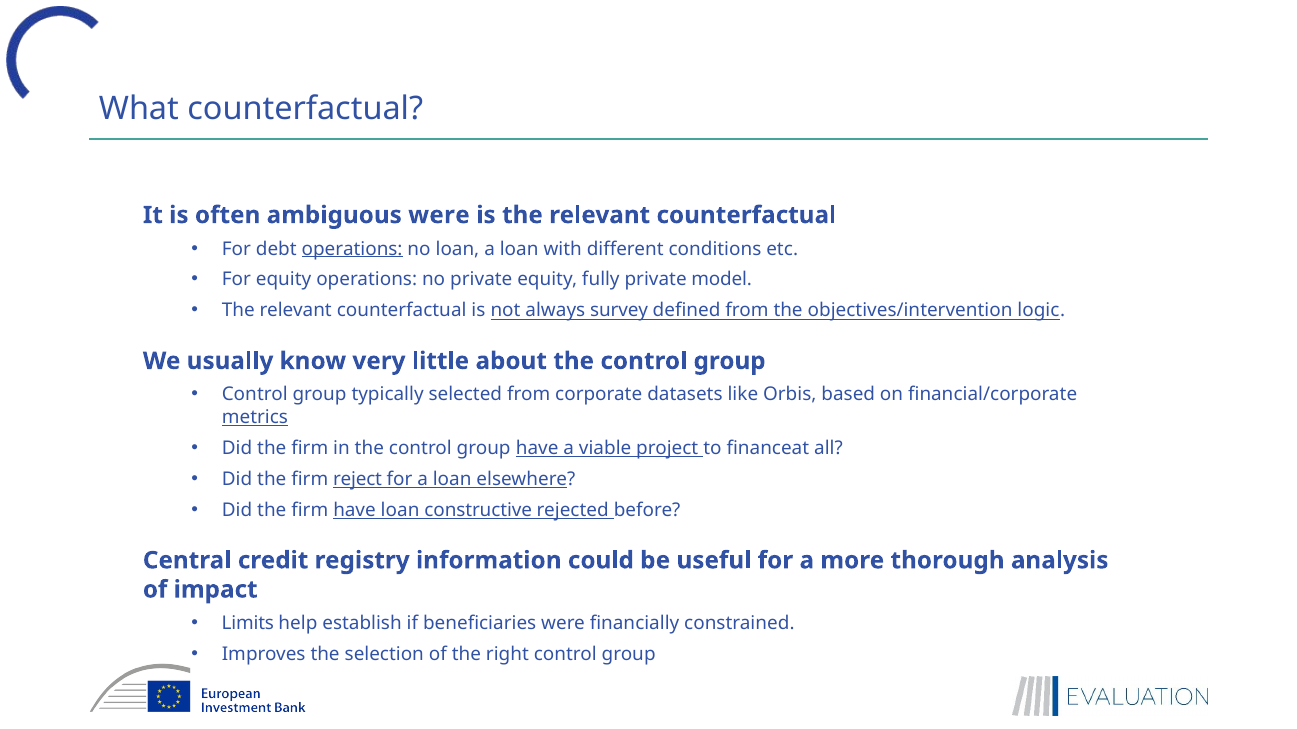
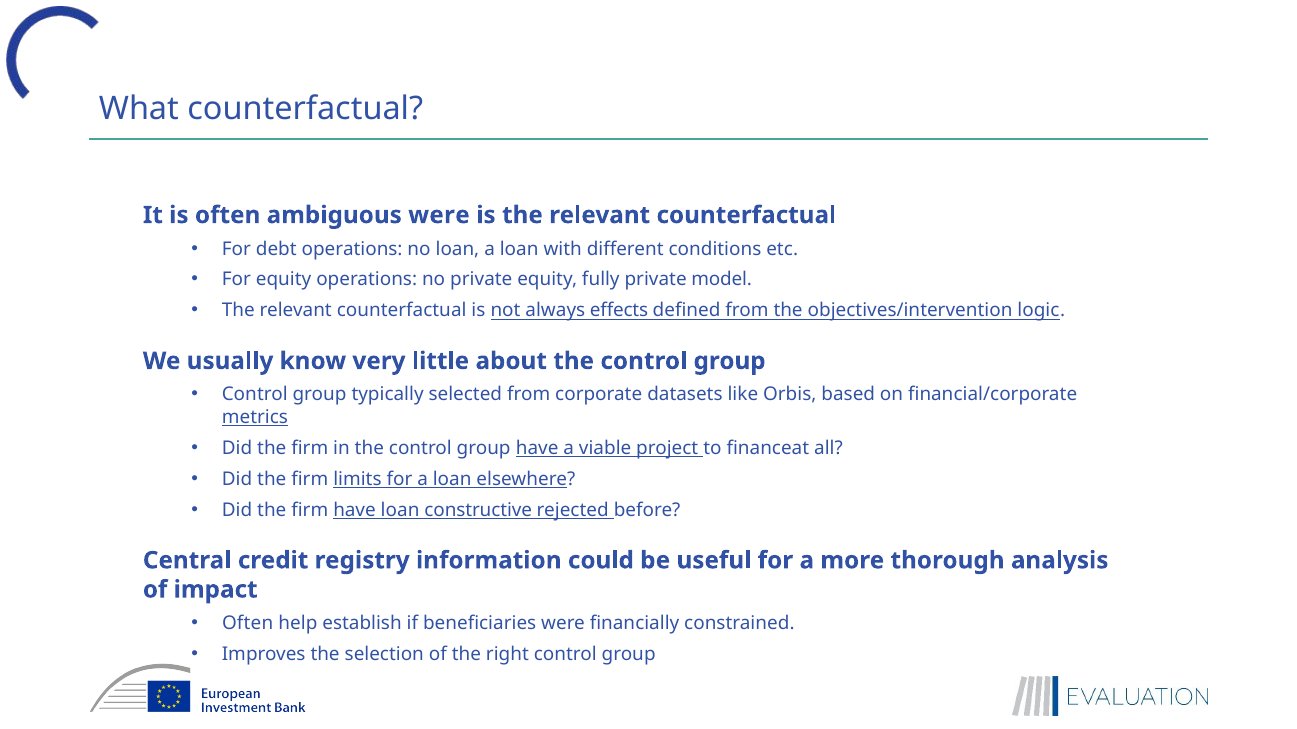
operations underline: present -> none (352, 249)
survey: survey -> effects (619, 311)
reject: reject -> limits (357, 479)
Limits: Limits -> Often (248, 624)
